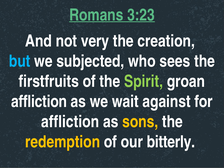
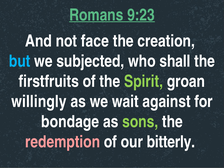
3:23: 3:23 -> 9:23 (141, 15)
very: very -> face (95, 41)
sees: sees -> shall (175, 61)
affliction: affliction -> willingly (39, 102)
affliction: affliction -> bondage (70, 122)
sons colour: yellow -> light green (140, 122)
redemption colour: yellow -> pink (63, 142)
